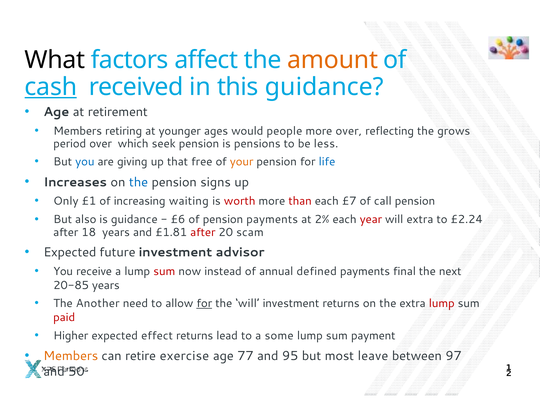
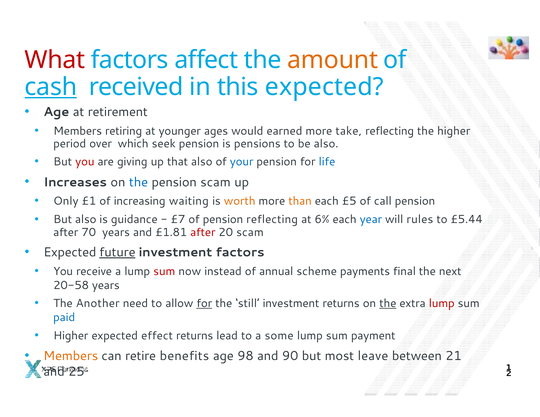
What colour: black -> red (55, 60)
this guidance: guidance -> expected (324, 87)
people: people -> earned (284, 131)
more over: over -> take (349, 131)
the grows: grows -> higher (454, 131)
be less: less -> also (326, 144)
you colour: blue -> red (85, 162)
that free: free -> also (202, 162)
your colour: orange -> blue (242, 162)
pension signs: signs -> scam (216, 182)
worth colour: red -> orange (240, 201)
than colour: red -> orange (300, 201)
£7: £7 -> £5 (349, 201)
£6: £6 -> £7 (178, 220)
pension payments: payments -> reflecting (272, 220)
2%: 2% -> 6% (322, 220)
year colour: red -> blue (371, 220)
will extra: extra -> rules (420, 220)
£2.24: £2.24 -> £5.44 (467, 220)
18: 18 -> 70 (89, 232)
future underline: none -> present (117, 252)
investment advisor: advisor -> factors (240, 252)
defined: defined -> scheme (317, 271)
20-85: 20-85 -> 20-58 (71, 285)
the will: will -> still (247, 304)
the underline: none -> present (388, 304)
paid colour: red -> blue (64, 318)
exercise: exercise -> benefits (184, 356)
77: 77 -> 98 (245, 356)
95: 95 -> 90 (290, 356)
97: 97 -> 21 (454, 356)
50: 50 -> 25 (76, 372)
